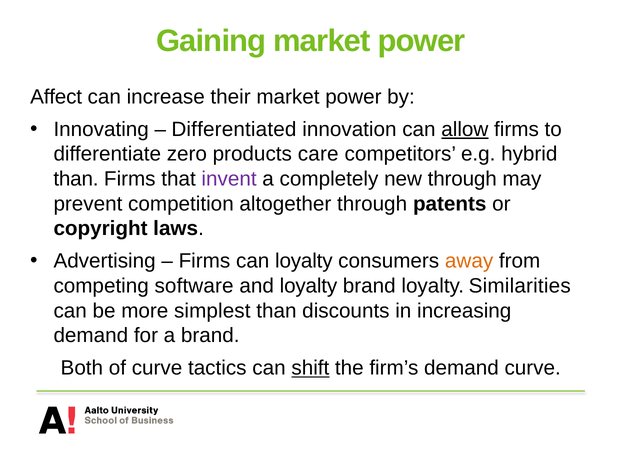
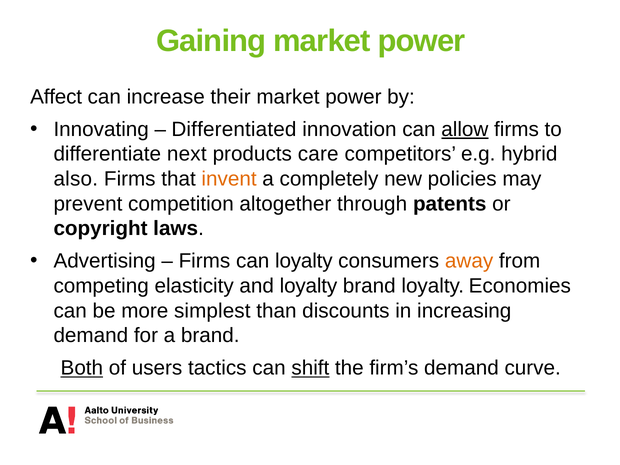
zero: zero -> next (187, 154)
than: than -> also (76, 179)
invent colour: purple -> orange (229, 179)
new through: through -> policies (462, 179)
software: software -> elasticity (194, 286)
Similarities: Similarities -> Economies (520, 286)
Both underline: none -> present (82, 368)
of curve: curve -> users (157, 368)
